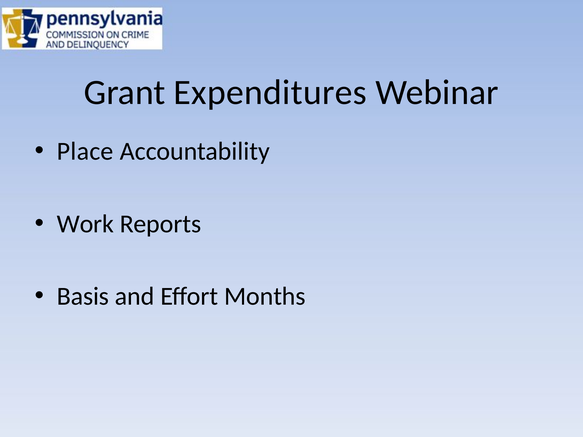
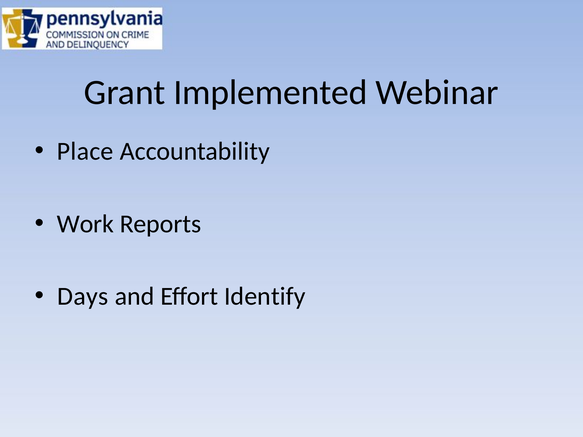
Expenditures: Expenditures -> Implemented (270, 92)
Basis: Basis -> Days (83, 297)
Months: Months -> Identify (265, 297)
